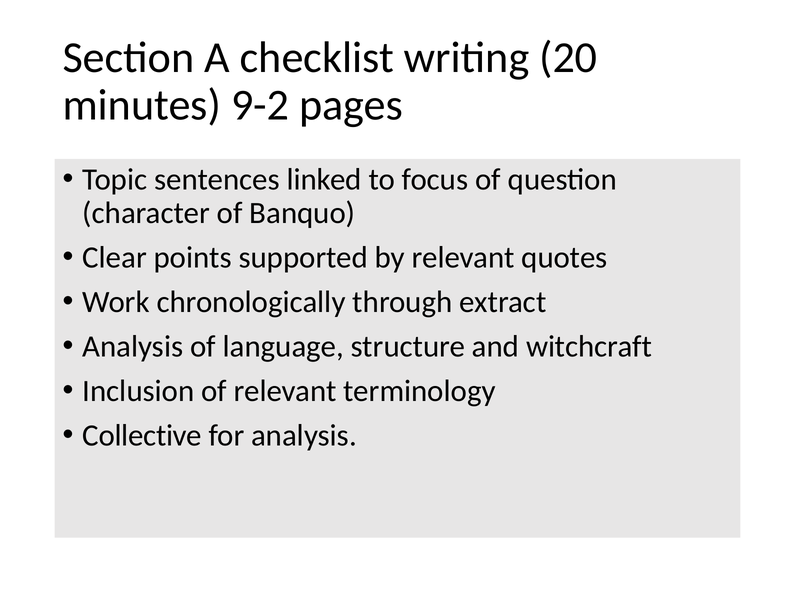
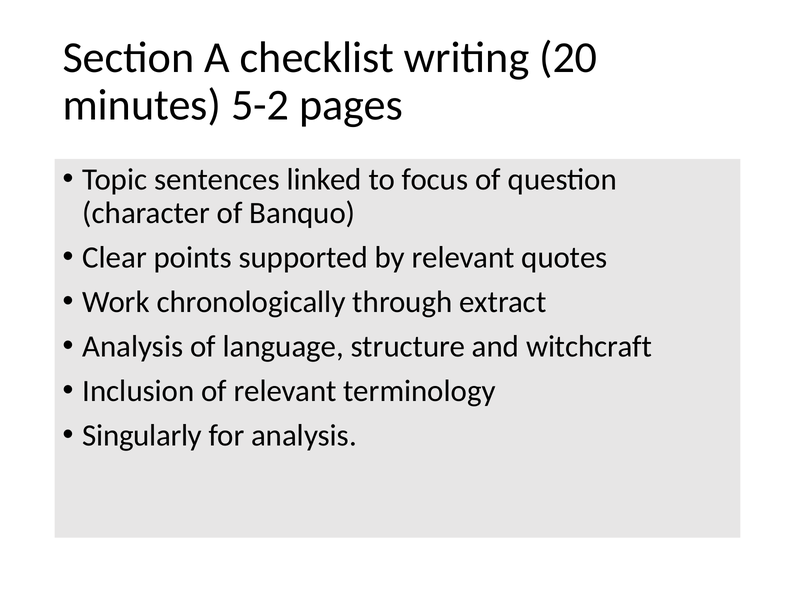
9-2: 9-2 -> 5-2 (260, 105)
Collective: Collective -> Singularly (142, 435)
